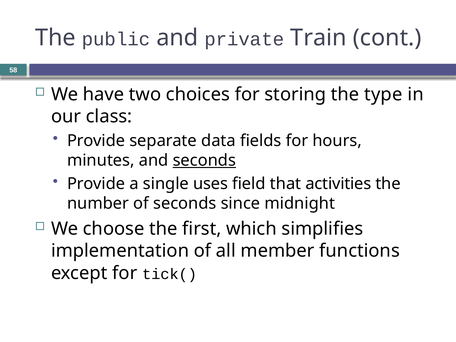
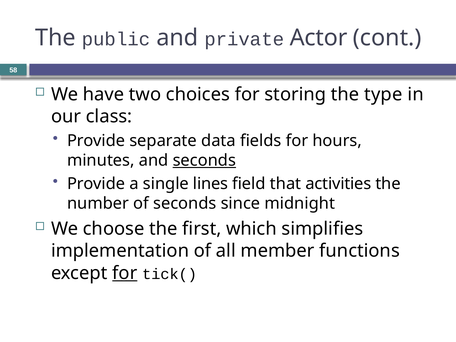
Train: Train -> Actor (319, 38)
uses: uses -> lines (211, 184)
for underline: none -> present (125, 273)
